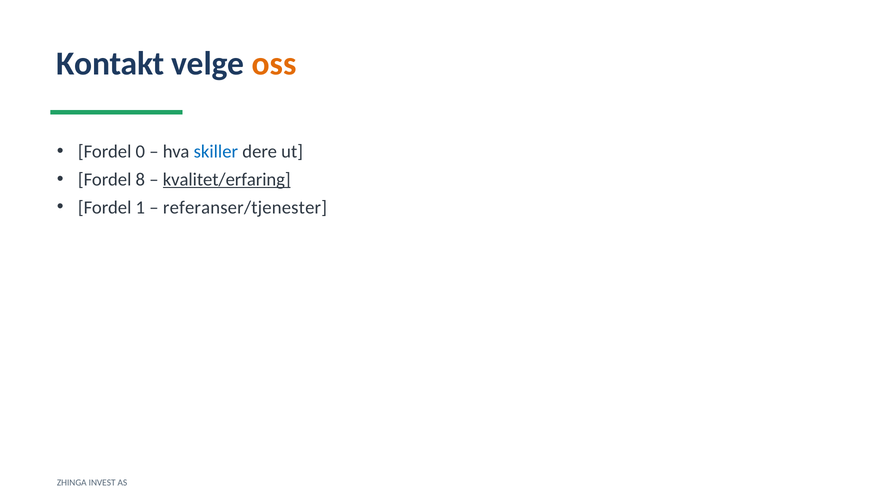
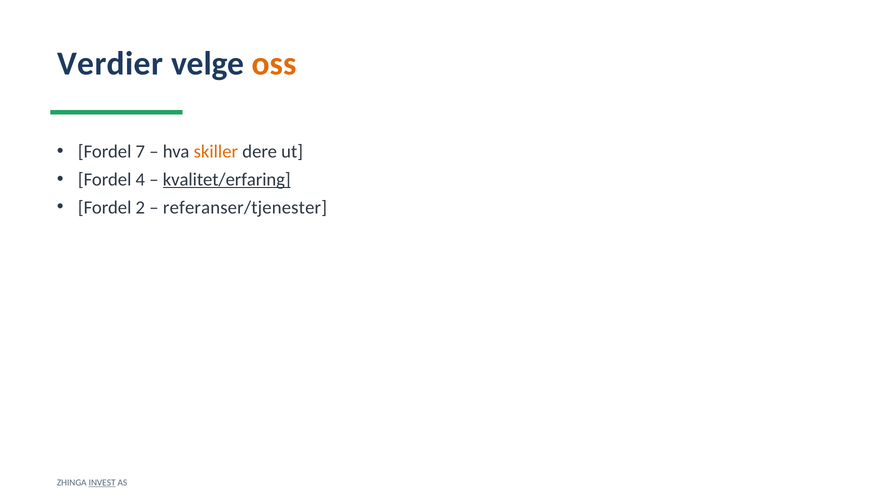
Kontakt: Kontakt -> Verdier (110, 64)
0: 0 -> 7 (140, 152)
skiller colour: blue -> orange (216, 152)
8: 8 -> 4 (140, 180)
1: 1 -> 2 (140, 208)
INVEST underline: none -> present (102, 483)
